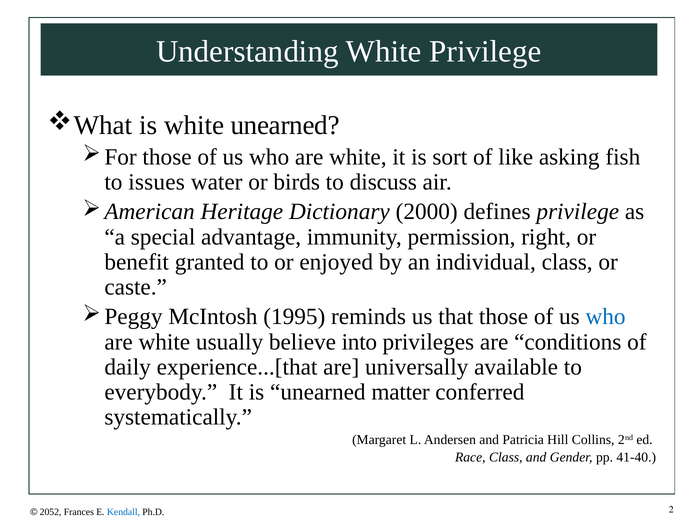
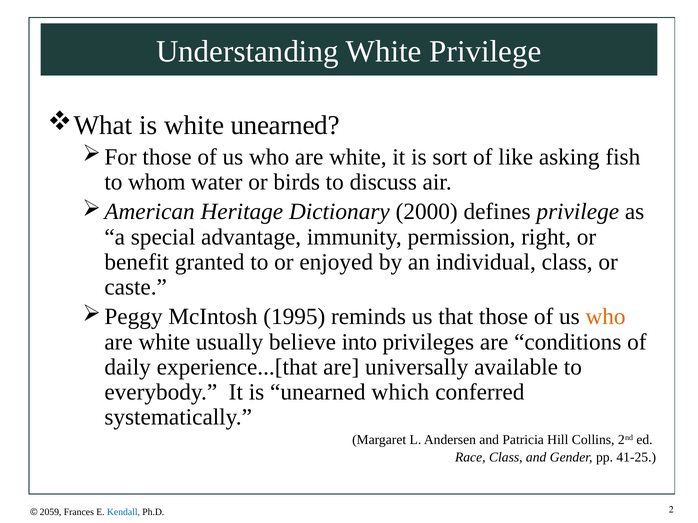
issues: issues -> whom (157, 182)
who colour: blue -> orange (606, 317)
matter: matter -> which (400, 392)
41-40: 41-40 -> 41-25 (636, 458)
2052: 2052 -> 2059 (51, 513)
